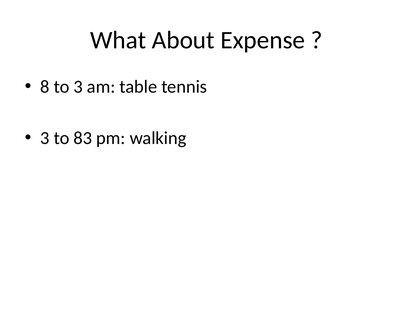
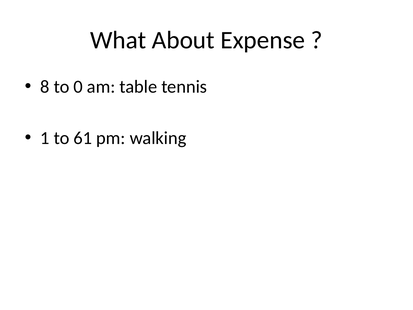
to 3: 3 -> 0 (78, 87)
3: 3 -> 1 (45, 138)
83: 83 -> 61 (83, 138)
